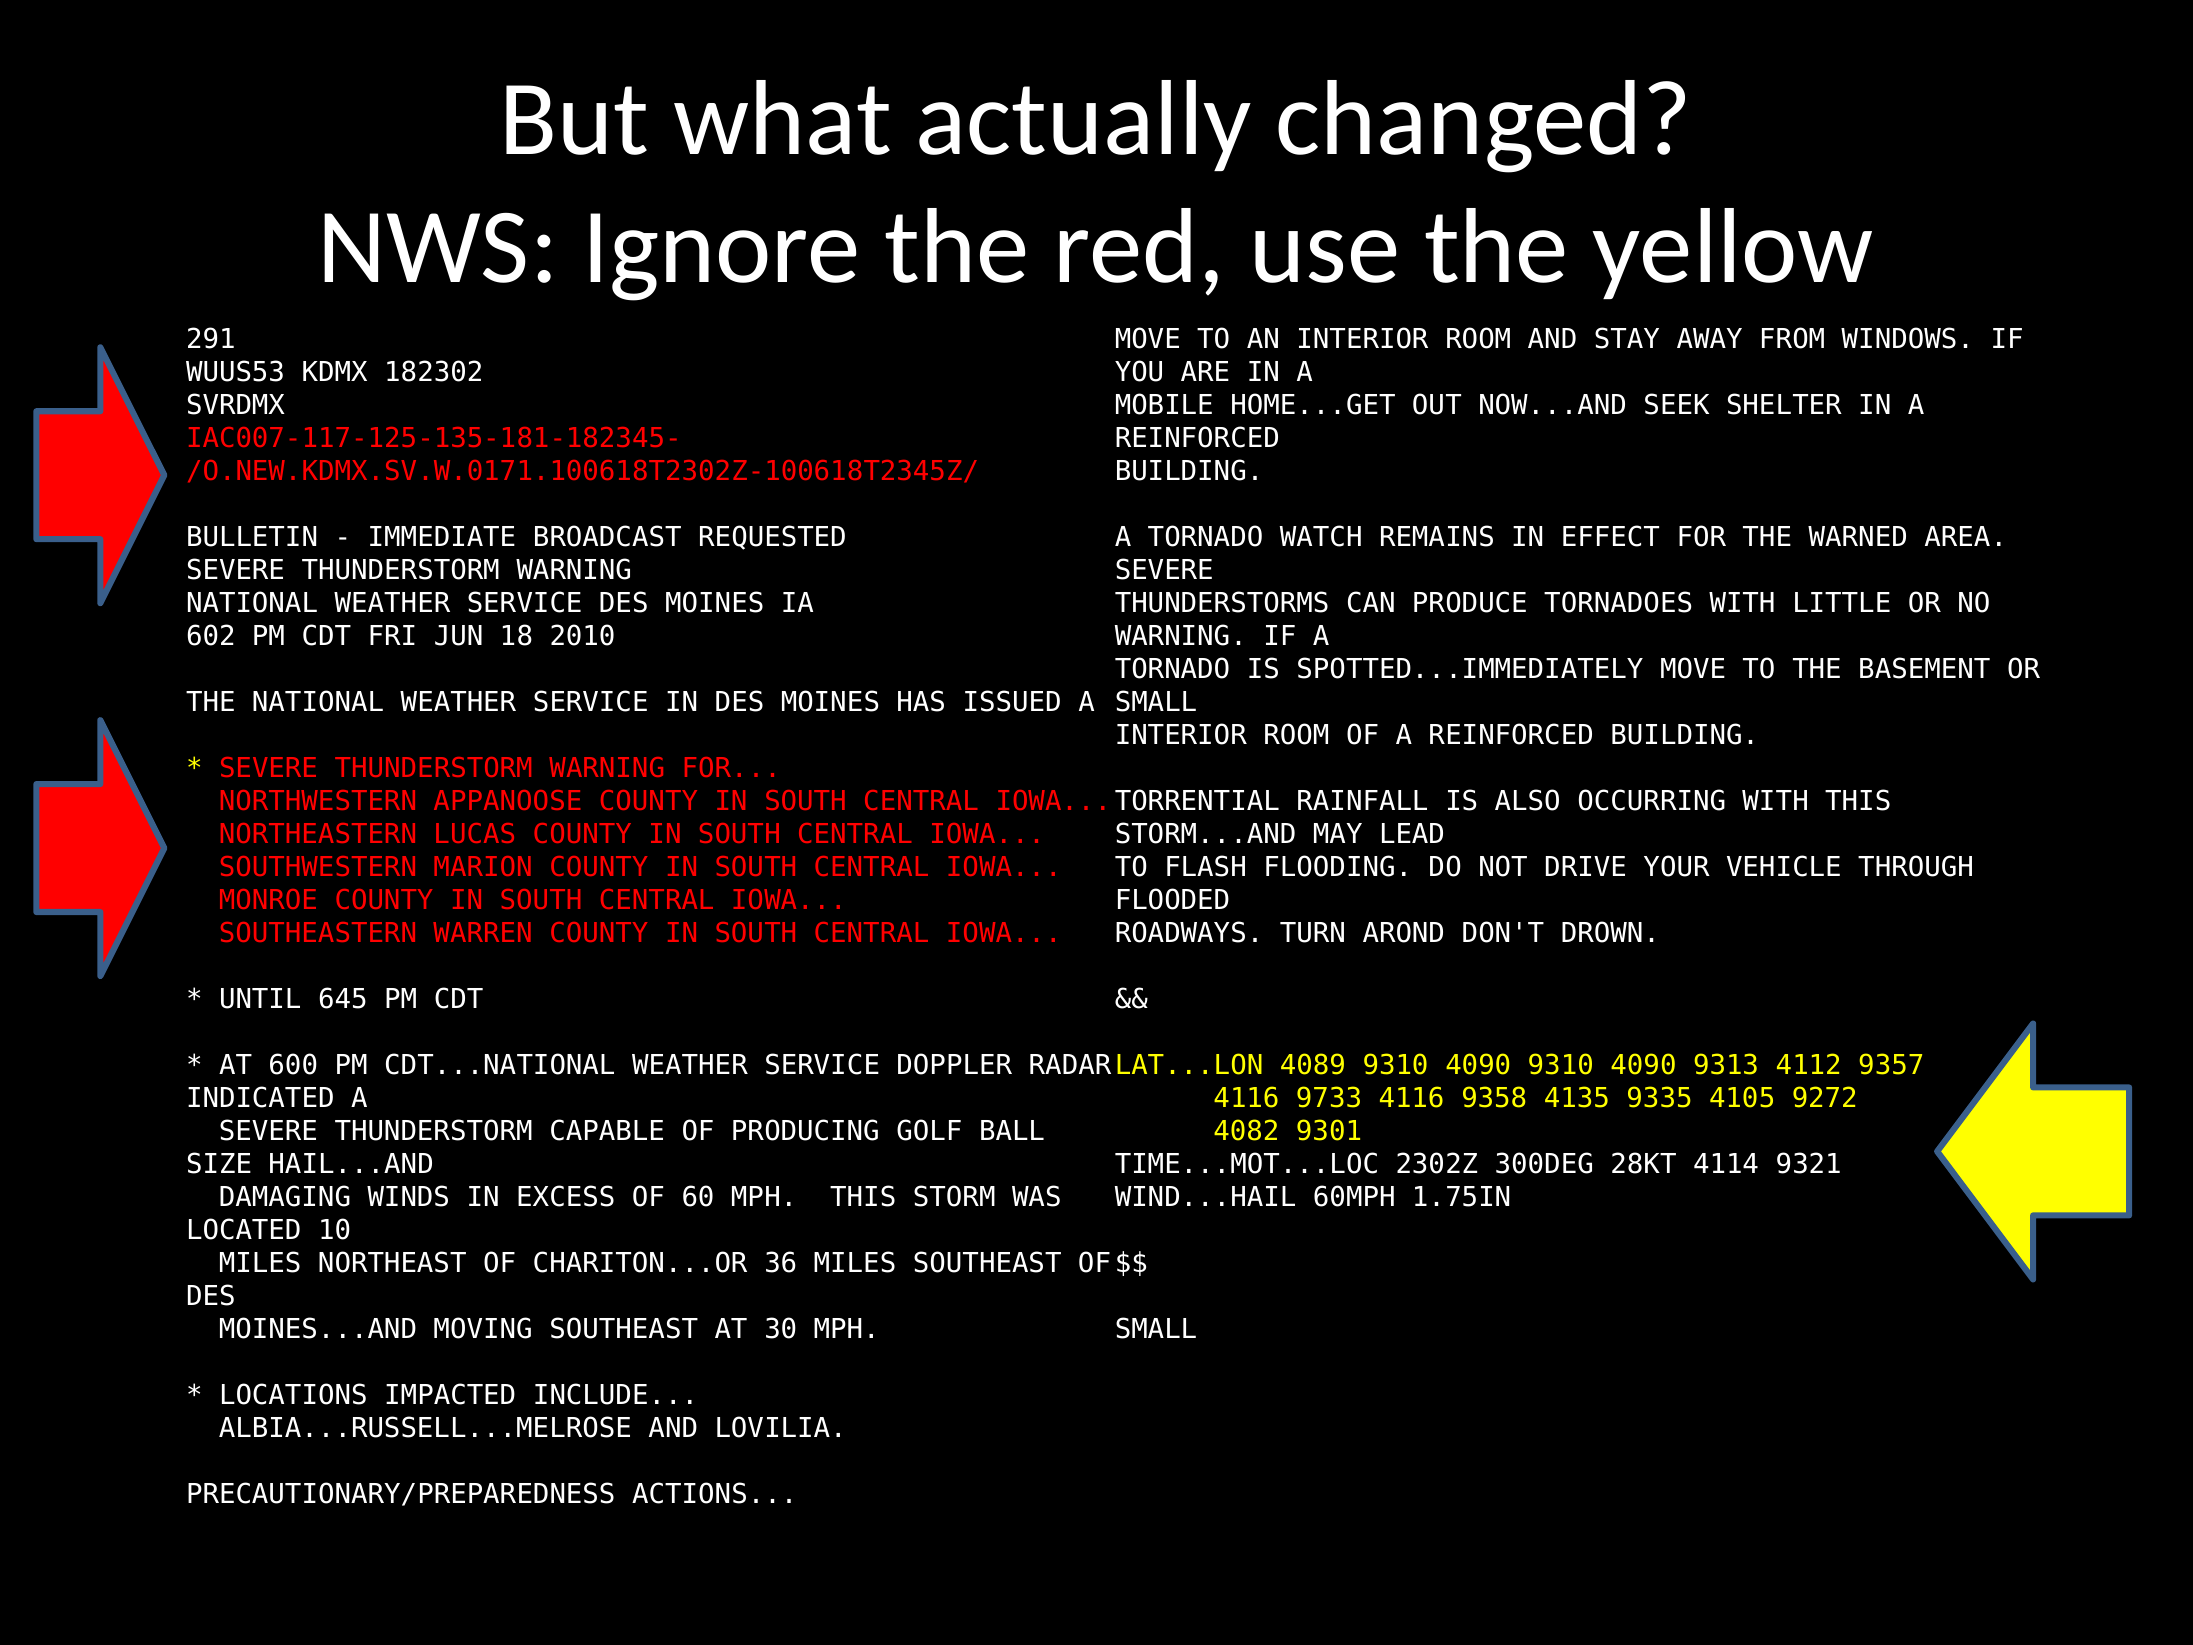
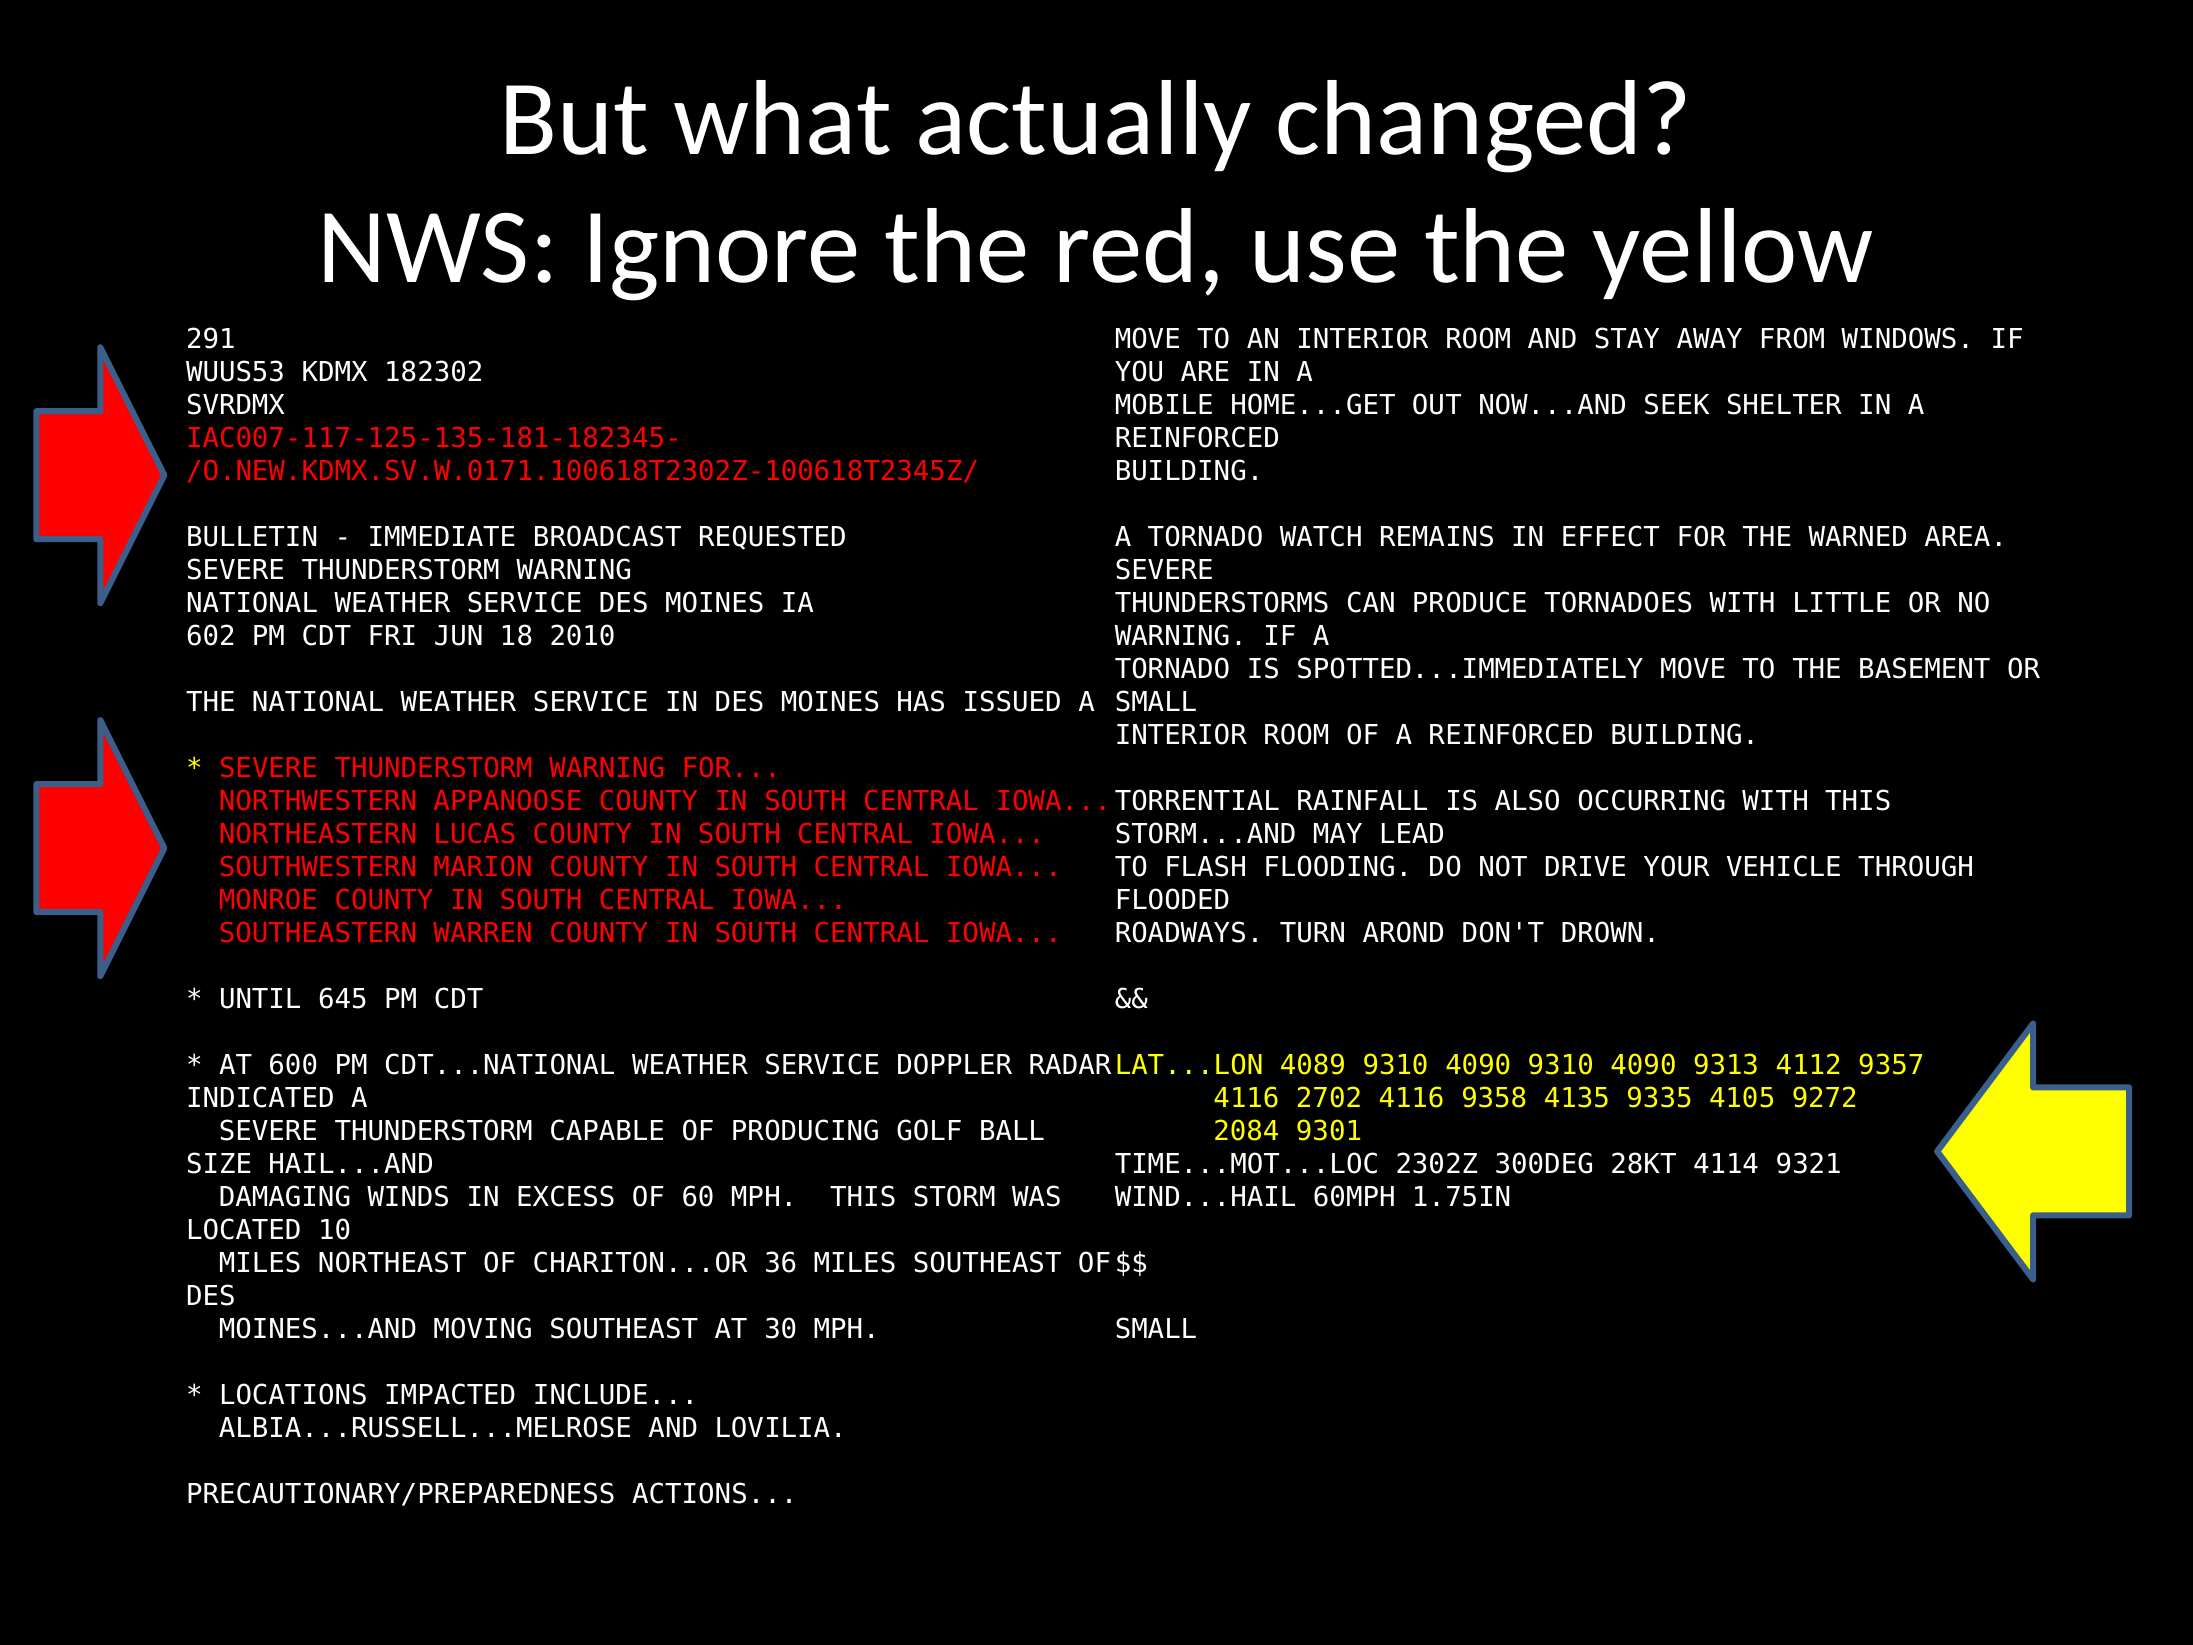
9733: 9733 -> 2702 (1329, 1098)
4082: 4082 -> 2084 (1247, 1131)
